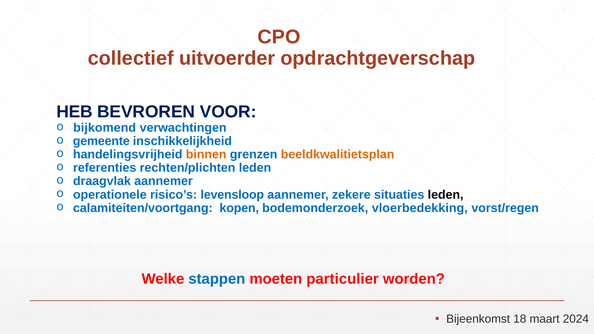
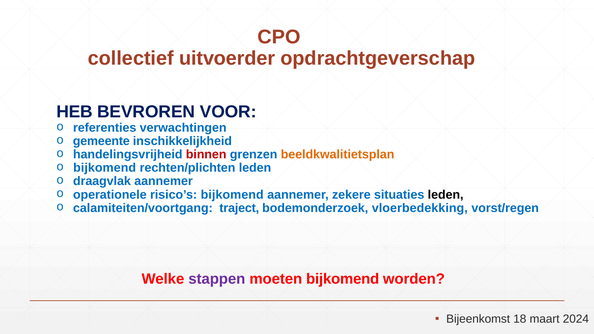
bijkomend: bijkomend -> referenties (105, 128)
binnen colour: orange -> red (206, 155)
referenties: referenties -> bijkomend (105, 168)
risico’s levensloop: levensloop -> bijkomend (232, 195)
kopen: kopen -> traject (239, 208)
stappen colour: blue -> purple (217, 279)
moeten particulier: particulier -> bijkomend (343, 279)
